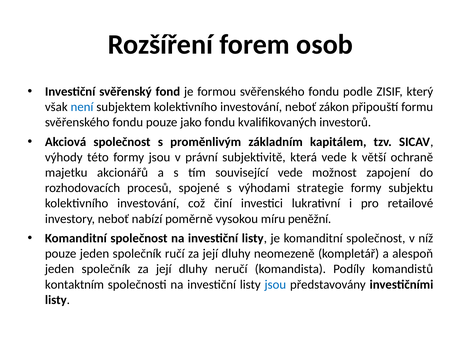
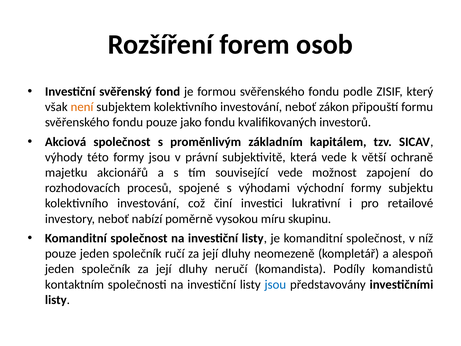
není colour: blue -> orange (82, 107)
strategie: strategie -> východní (320, 188)
peněžní: peněžní -> skupinu (310, 219)
